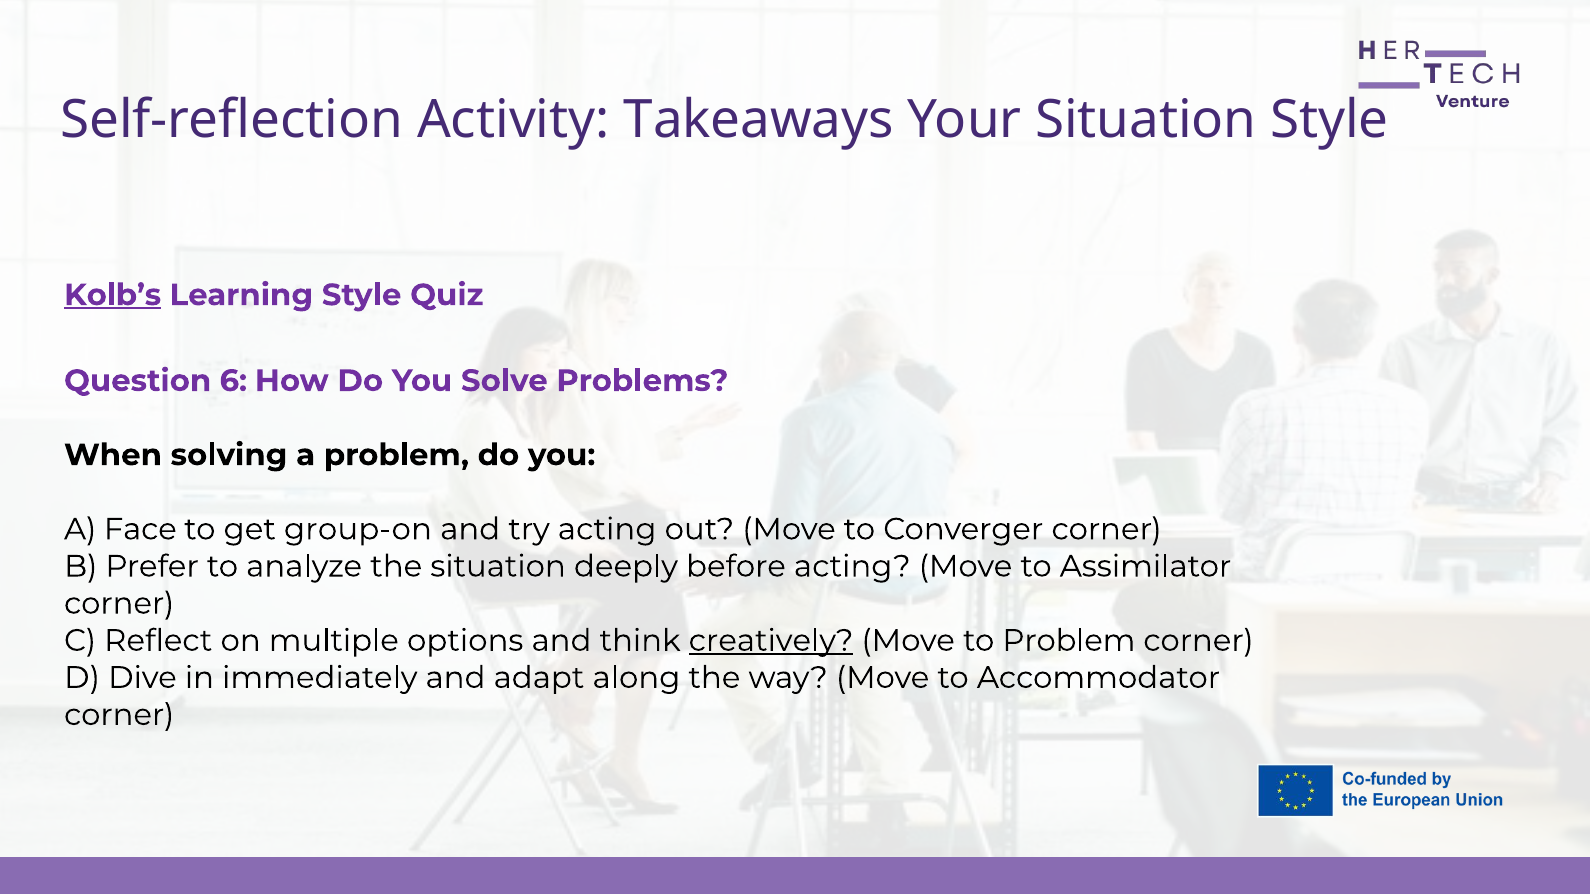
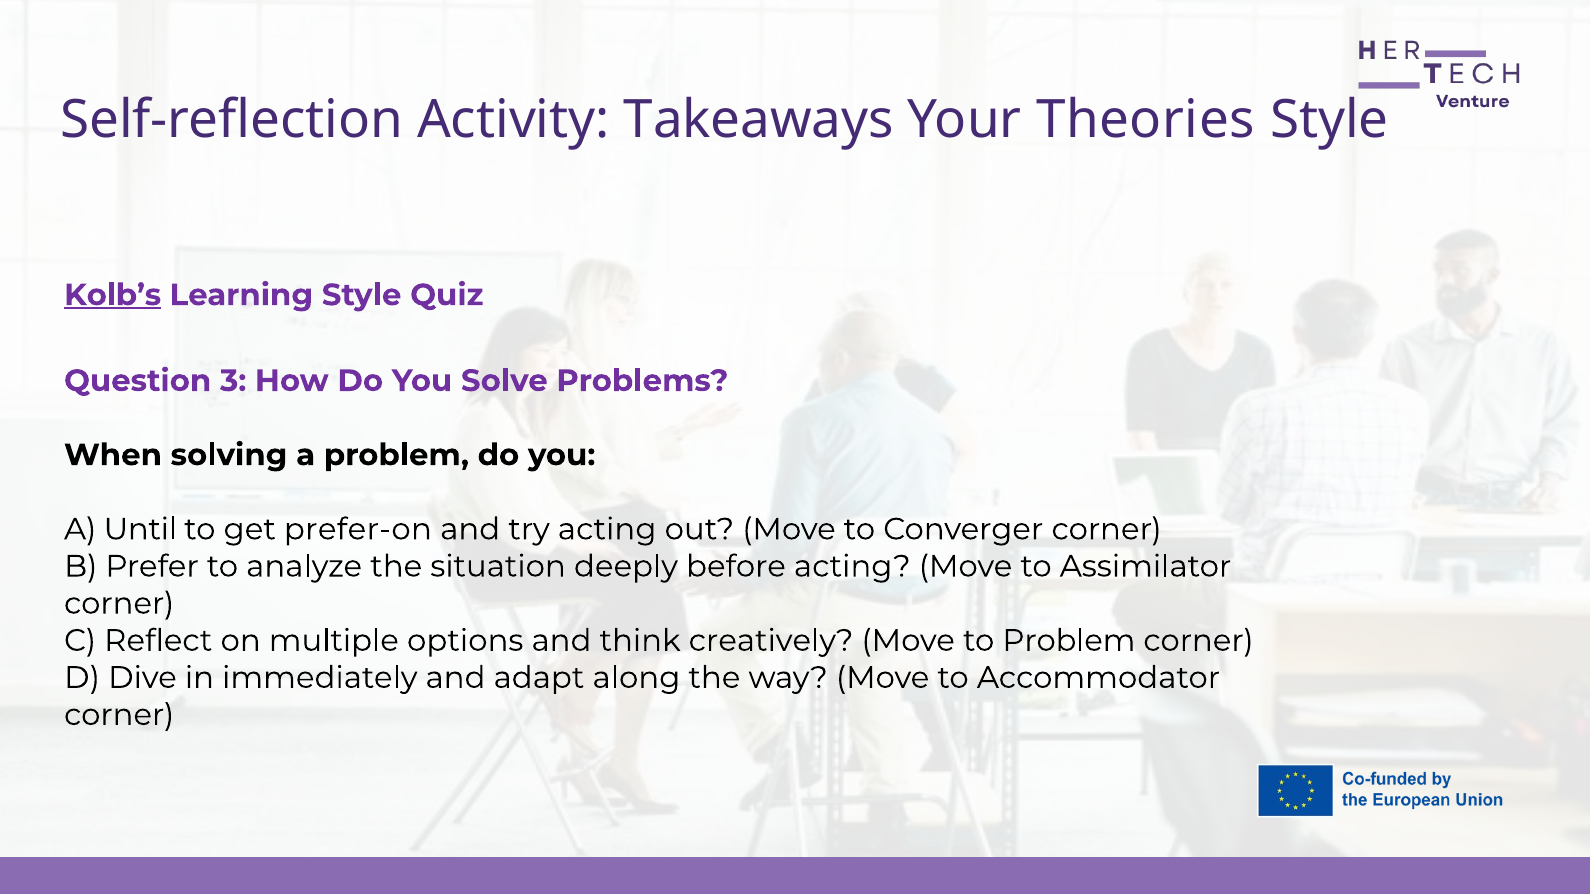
Your Situation: Situation -> Theories (1146, 120)
6: 6 -> 3 (233, 381)
Face: Face -> Until (140, 529)
group-on: group-on -> prefer-on (358, 529)
creatively underline: present -> none (771, 641)
